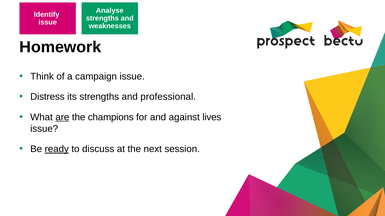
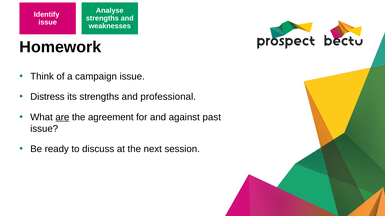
champions: champions -> agreement (111, 117)
lives: lives -> past (212, 117)
ready underline: present -> none (57, 149)
